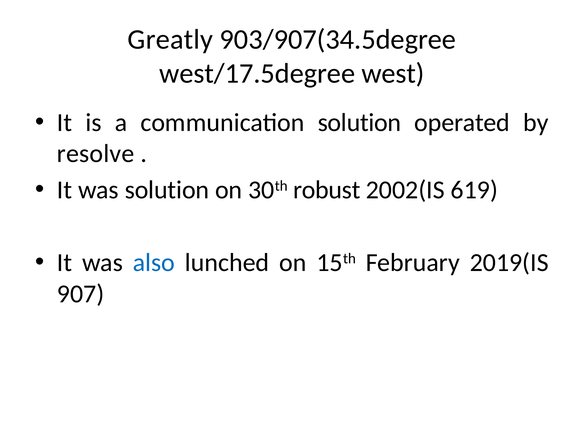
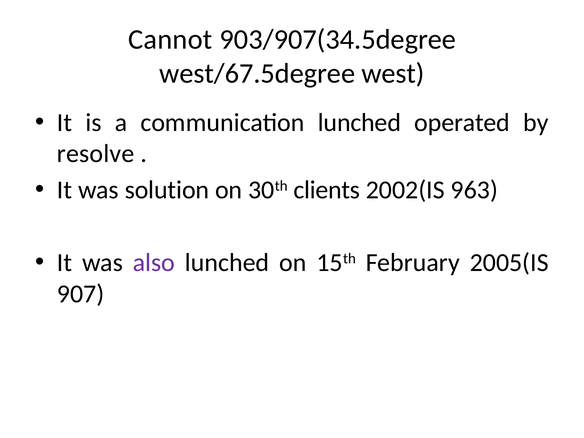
Greatly: Greatly -> Cannot (170, 39)
west/17.5degree: west/17.5degree -> west/67.5degree (257, 74)
communication solution: solution -> lunched (359, 123)
robust: robust -> clients (327, 190)
619: 619 -> 963 (474, 190)
also colour: blue -> purple (154, 263)
2019(IS: 2019(IS -> 2005(IS (509, 263)
